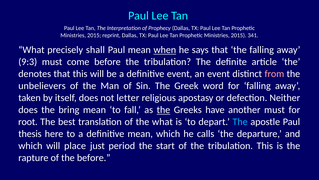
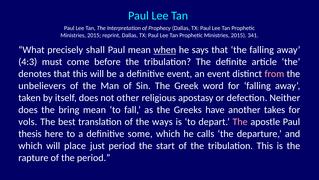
9:3: 9:3 -> 4:3 (28, 62)
letter: letter -> other (128, 98)
the underline: present -> none (163, 110)
another must: must -> takes (275, 110)
root: root -> vols (28, 122)
the what: what -> ways (162, 122)
The colour: light blue -> pink (240, 122)
definitive mean: mean -> some (140, 133)
the before: before -> period (94, 157)
